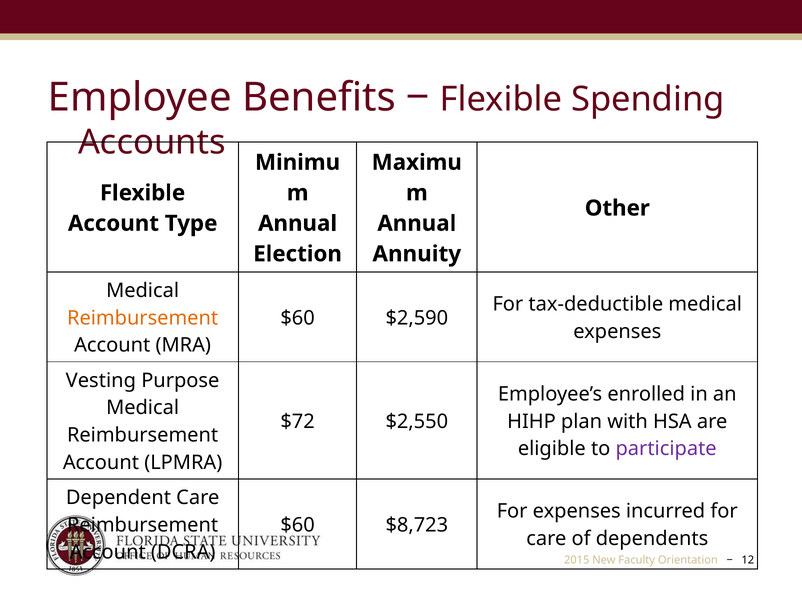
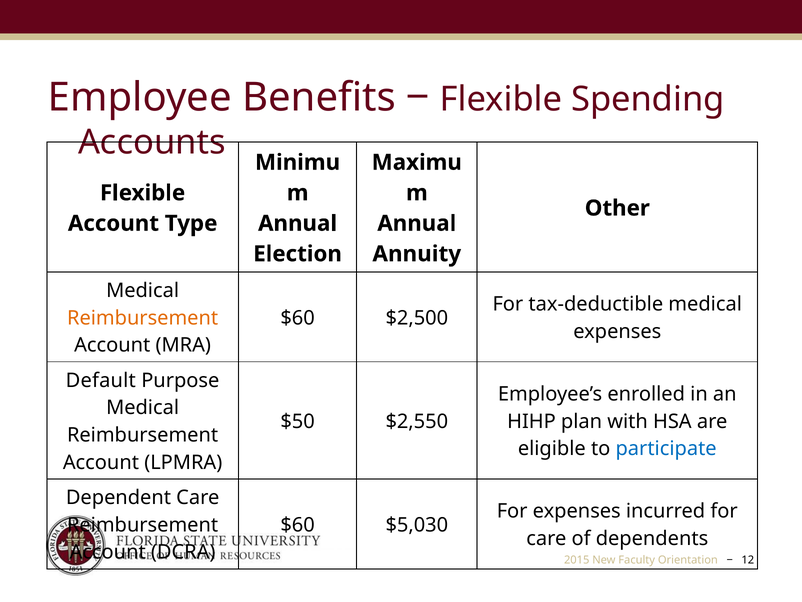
$2,590: $2,590 -> $2,500 (417, 318)
Vesting: Vesting -> Default (101, 380)
$72: $72 -> $50 (298, 421)
participate colour: purple -> blue (666, 448)
$8,723: $8,723 -> $5,030 (417, 525)
